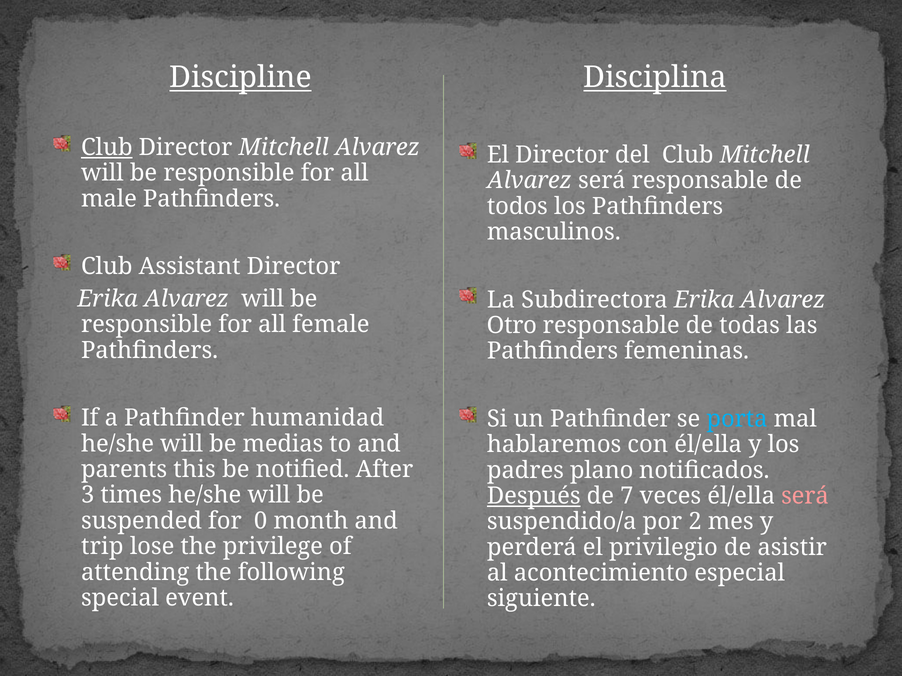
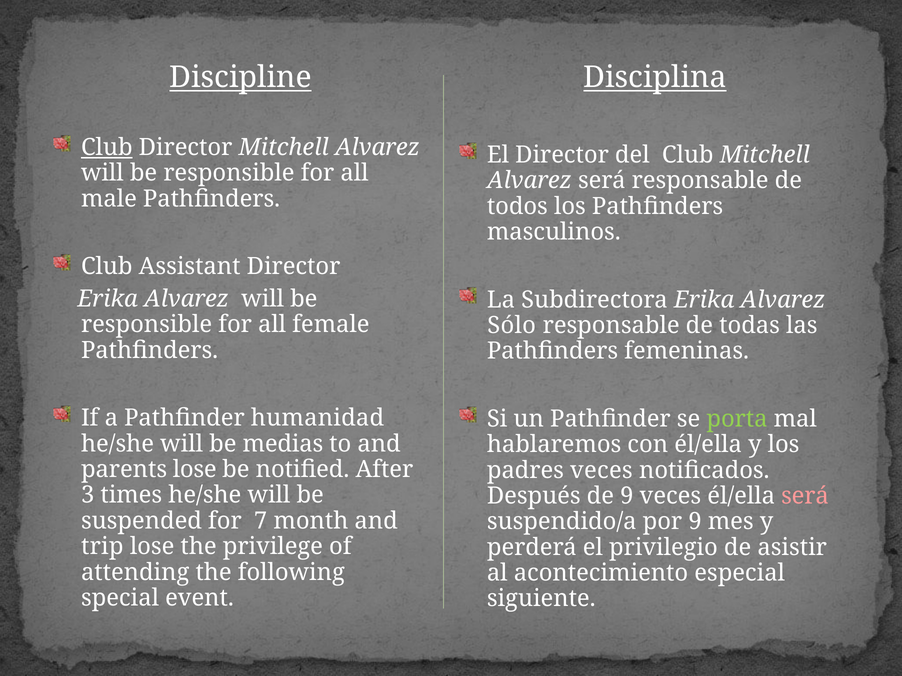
Otro: Otro -> Sólo (512, 326)
porta colour: light blue -> light green (737, 419)
parents this: this -> lose (195, 470)
padres plano: plano -> veces (601, 471)
Después underline: present -> none (534, 496)
de 7: 7 -> 9 (627, 496)
0: 0 -> 7 (261, 521)
por 2: 2 -> 9 (695, 522)
